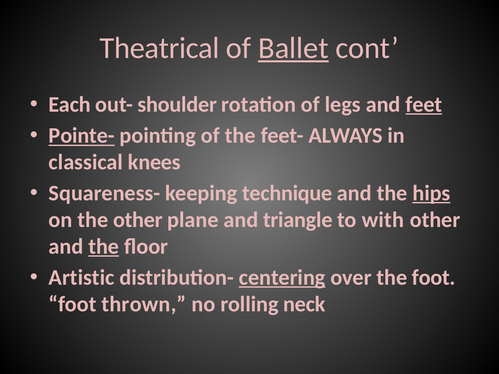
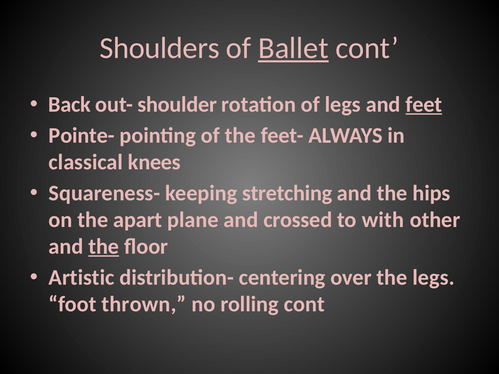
Theatrical: Theatrical -> Shoulders (160, 48)
Each: Each -> Back (70, 105)
Pointe- underline: present -> none (82, 136)
technique: technique -> stretching (287, 193)
hips underline: present -> none (431, 193)
the other: other -> apart (138, 220)
triangle: triangle -> crossed (298, 220)
centering underline: present -> none (282, 278)
the foot: foot -> legs (434, 278)
rolling neck: neck -> cont (304, 304)
